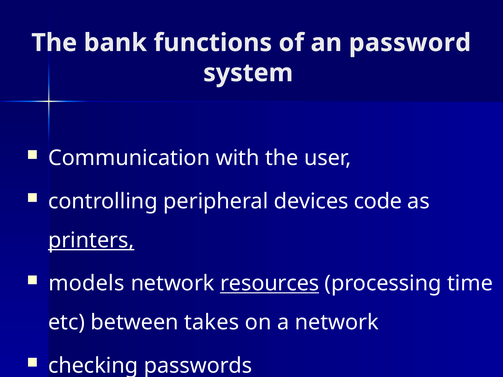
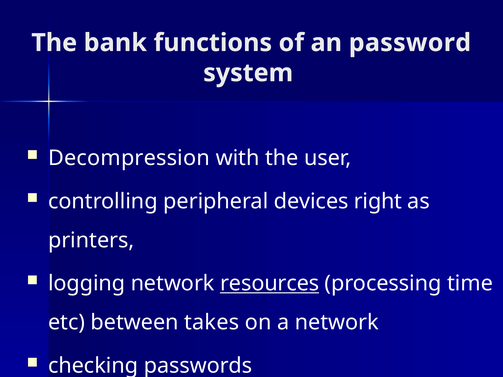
Communication: Communication -> Decompression (129, 158)
code: code -> right (378, 201)
printers underline: present -> none (91, 240)
models: models -> logging (87, 284)
